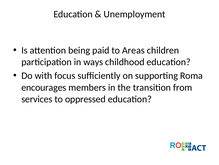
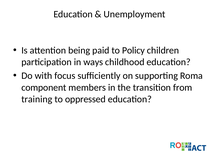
Areas: Areas -> Policy (134, 50)
encourages: encourages -> component (44, 87)
services: services -> training (37, 99)
